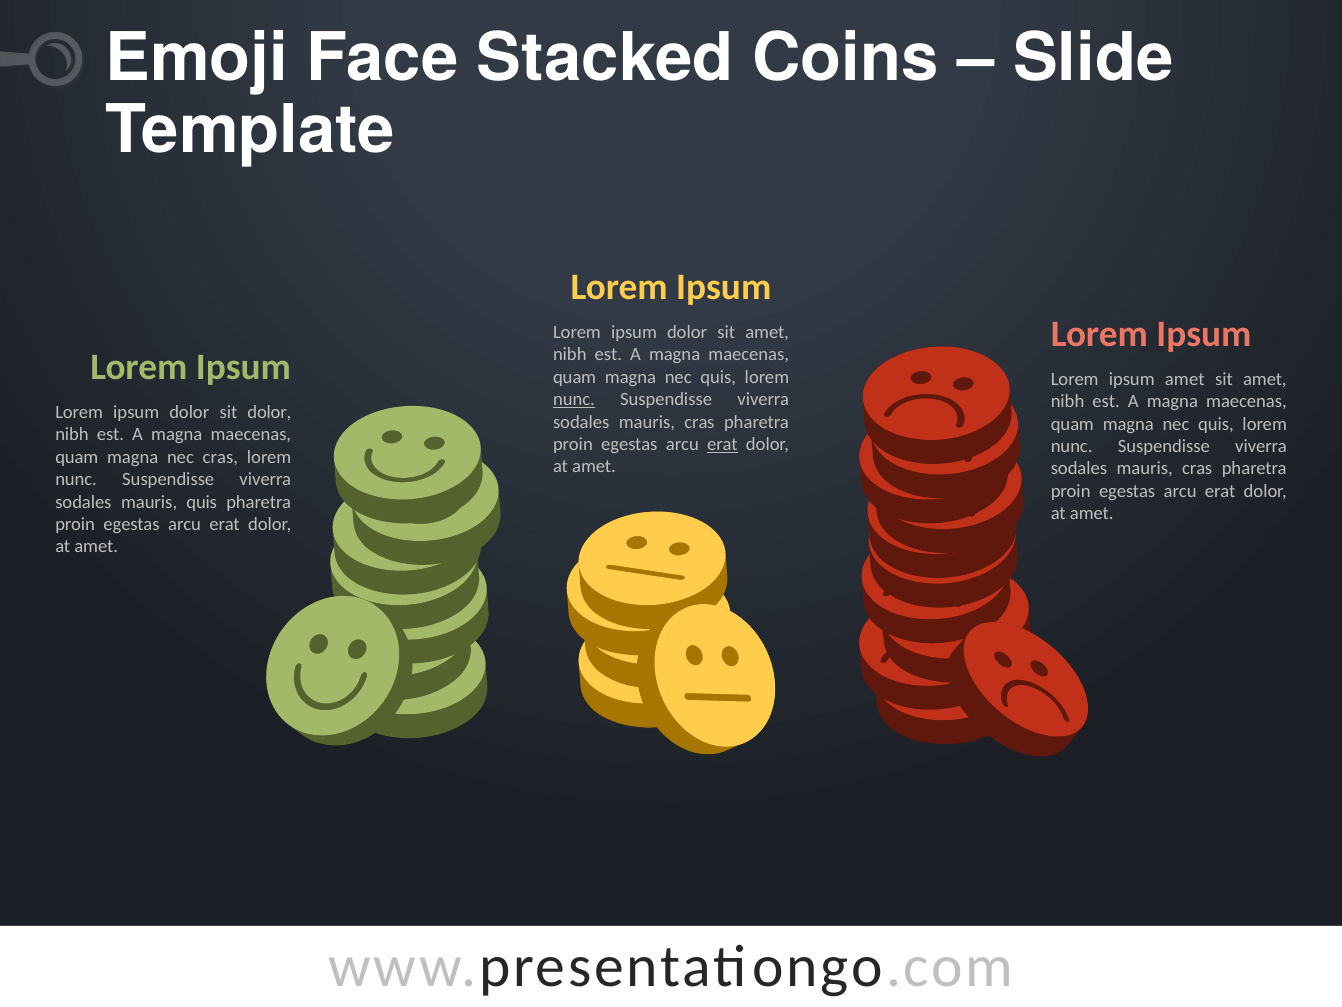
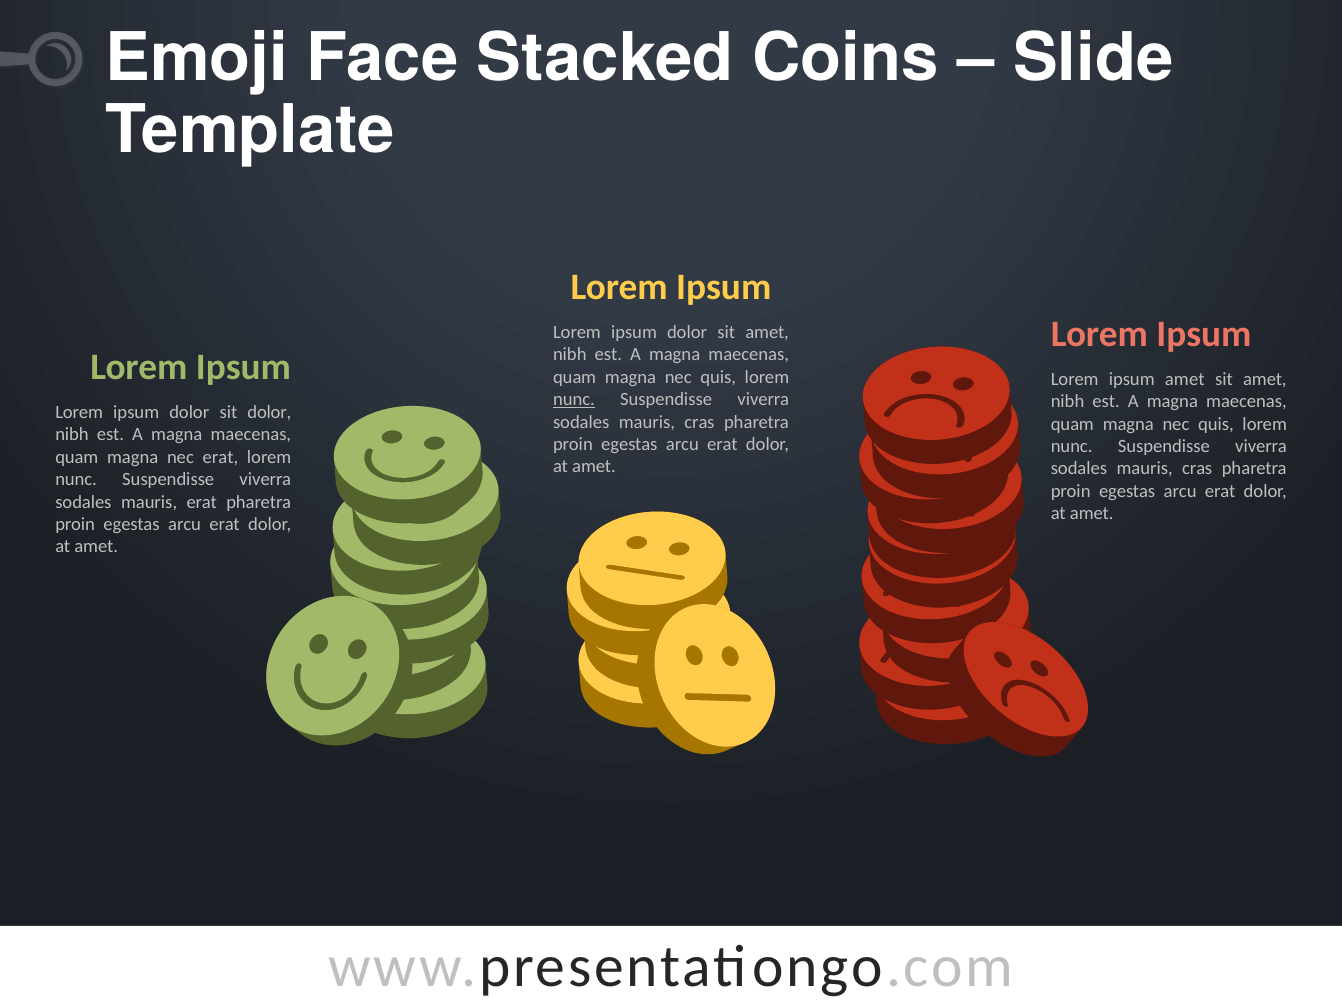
erat underline: present -> none (722, 444)
nec cras: cras -> erat (220, 457)
mauris quis: quis -> erat (202, 502)
